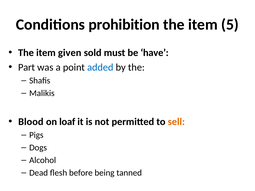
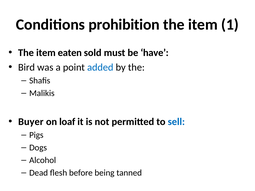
5: 5 -> 1 (230, 25)
given: given -> eaten (70, 53)
Part: Part -> Bird (26, 67)
Blood: Blood -> Buyer (31, 122)
sell colour: orange -> blue (176, 122)
